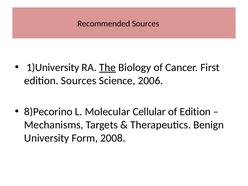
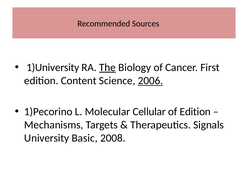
edition Sources: Sources -> Content (79, 81)
2006 underline: none -> present (150, 81)
8)Pecorino: 8)Pecorino -> 1)Pecorino (48, 112)
Benign: Benign -> Signals (209, 125)
Form: Form -> Basic (85, 138)
